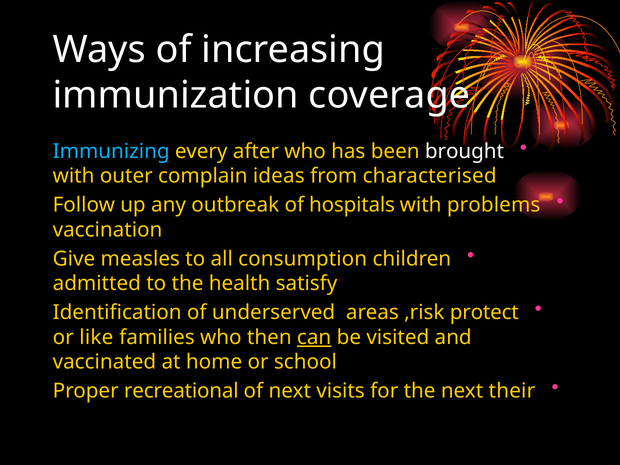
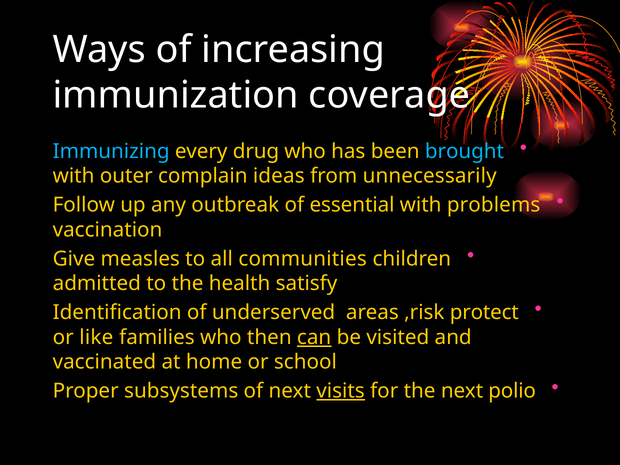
after: after -> drug (256, 151)
brought colour: white -> light blue (464, 151)
characterised: characterised -> unnecessarily (430, 176)
hospitals: hospitals -> essential (352, 205)
consumption: consumption -> communities (303, 259)
recreational: recreational -> subsystems (181, 391)
visits underline: none -> present (341, 391)
their: their -> polio (512, 391)
